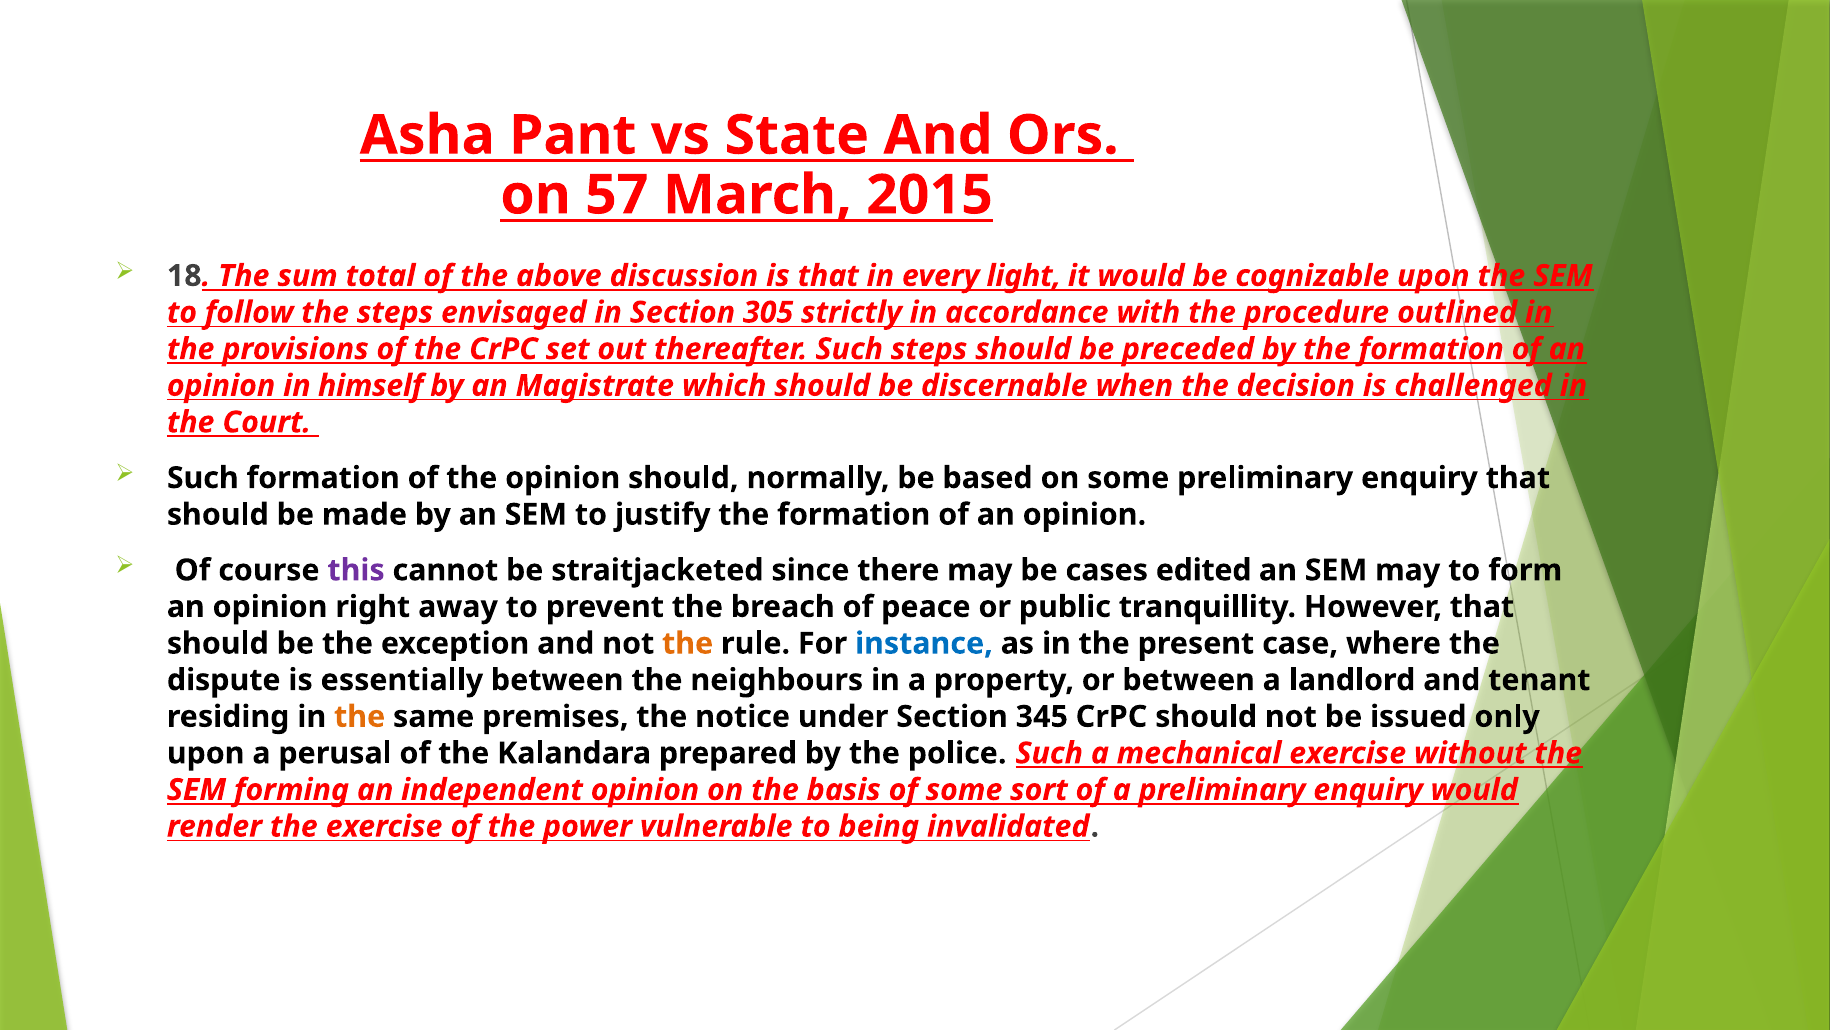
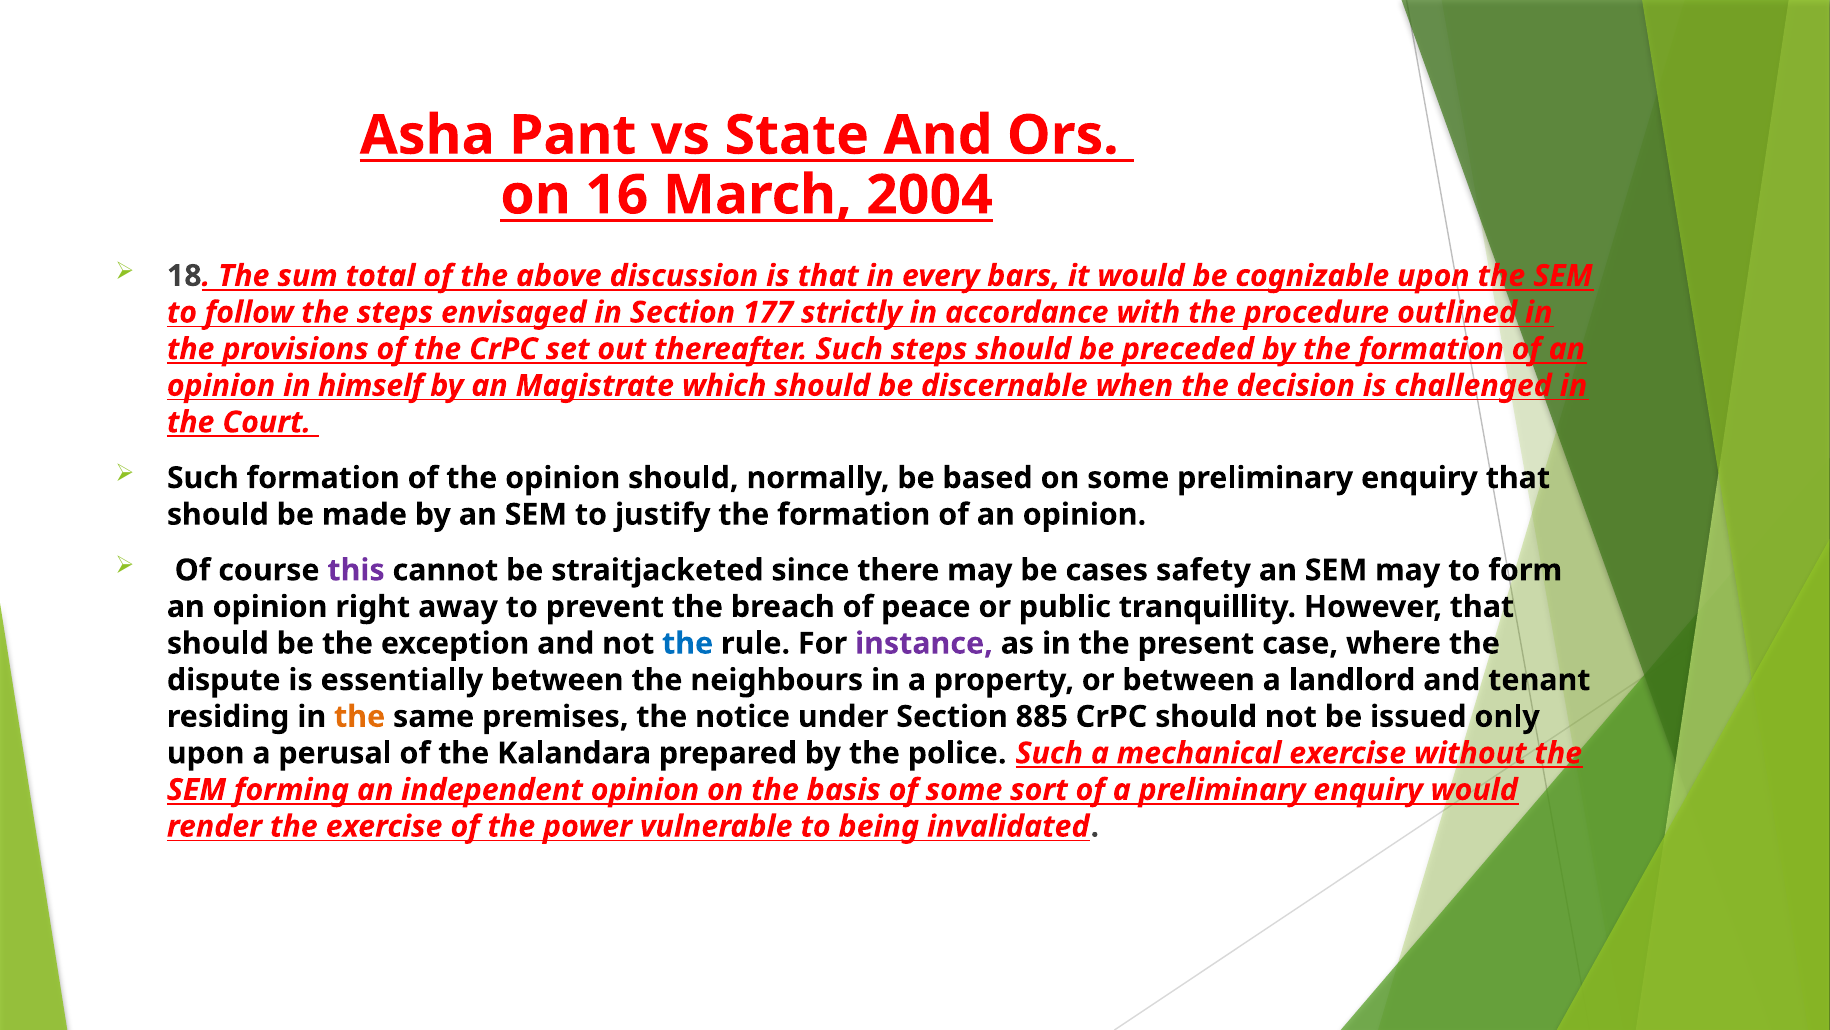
57: 57 -> 16 (617, 195)
2015: 2015 -> 2004 (930, 195)
light: light -> bars (1024, 276)
305: 305 -> 177 (768, 312)
edited: edited -> safety (1203, 570)
the colour: orange -> blue (688, 643)
instance colour: blue -> purple (924, 643)
345: 345 -> 885 (1042, 716)
